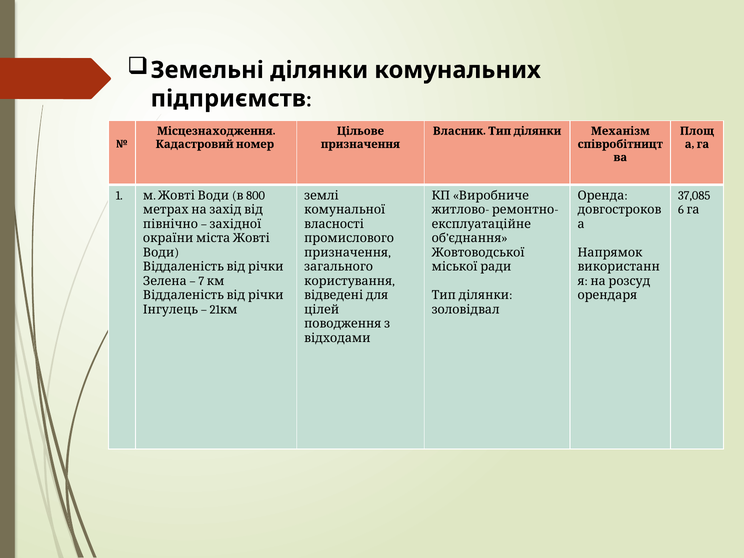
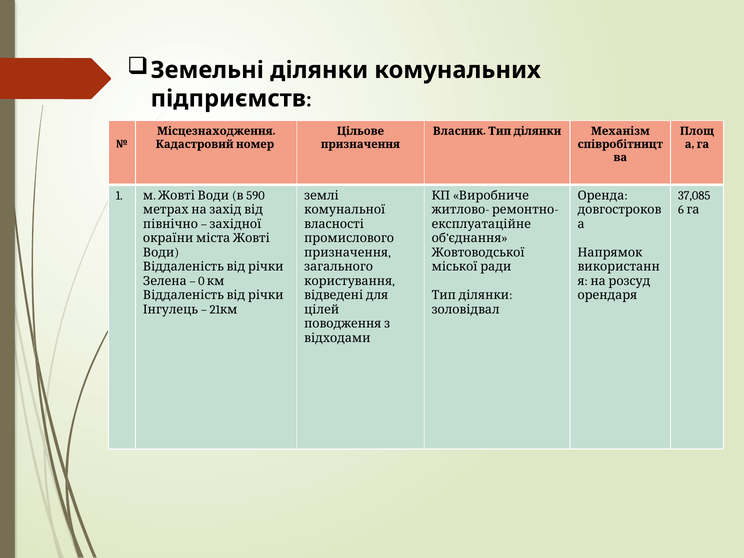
800: 800 -> 590 (255, 195)
7: 7 -> 0 (201, 281)
